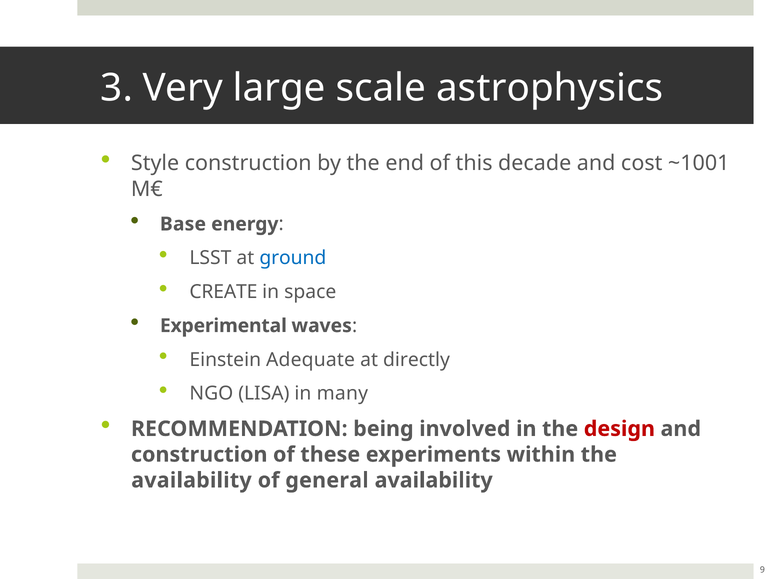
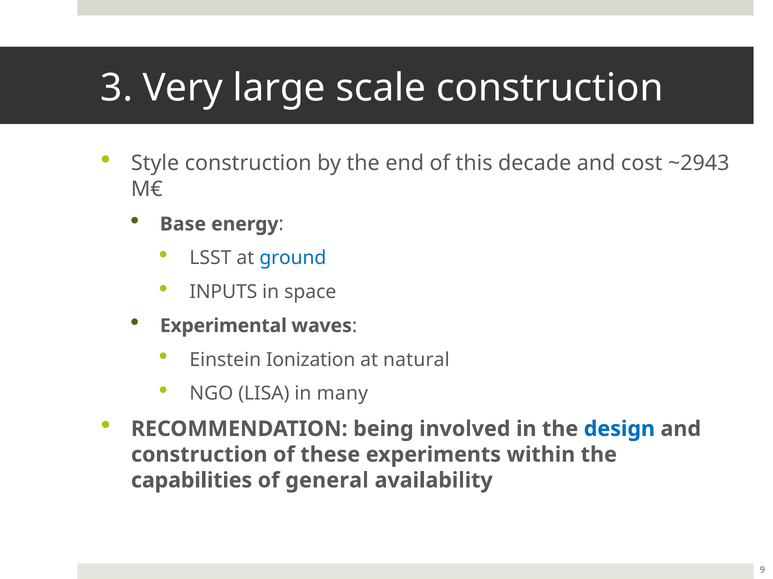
scale astrophysics: astrophysics -> construction (550, 88)
~1001: ~1001 -> ~2943 (699, 164)
CREATE: CREATE -> INPUTS (223, 292)
Adequate: Adequate -> Ionization (311, 360)
directly: directly -> natural (416, 360)
design colour: red -> blue (619, 429)
availability: availability -> capabilities (192, 481)
